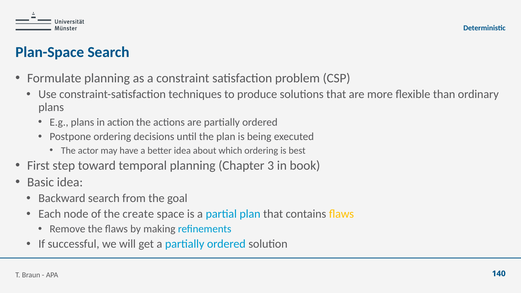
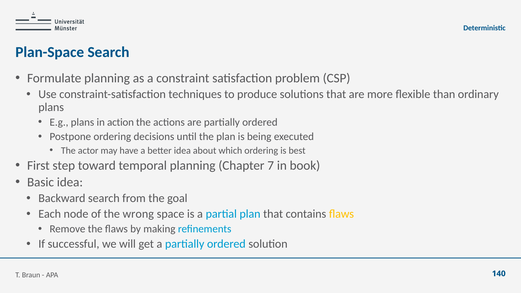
3: 3 -> 7 (271, 165)
create: create -> wrong (138, 214)
